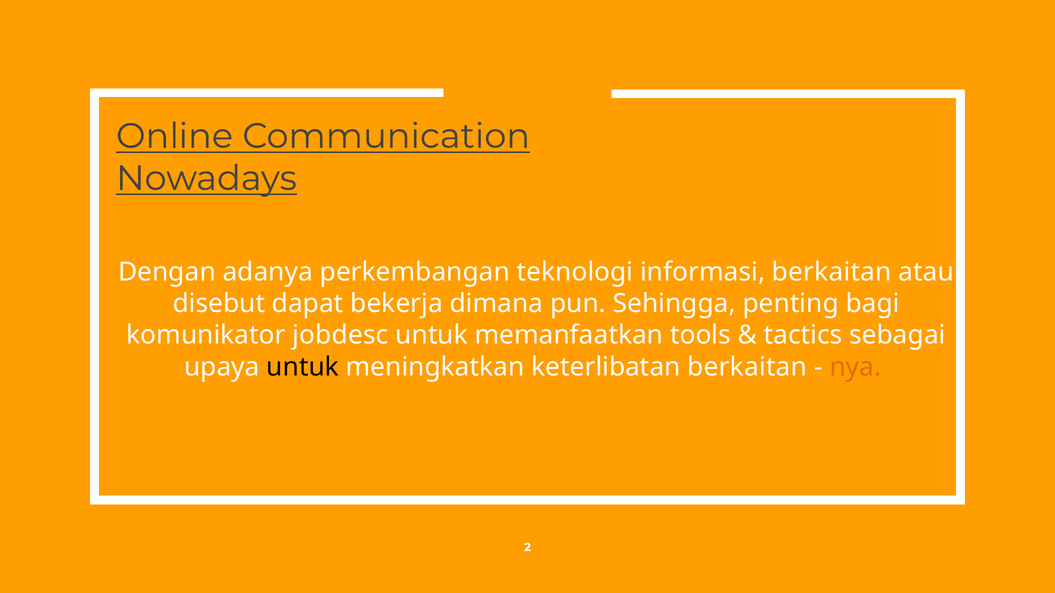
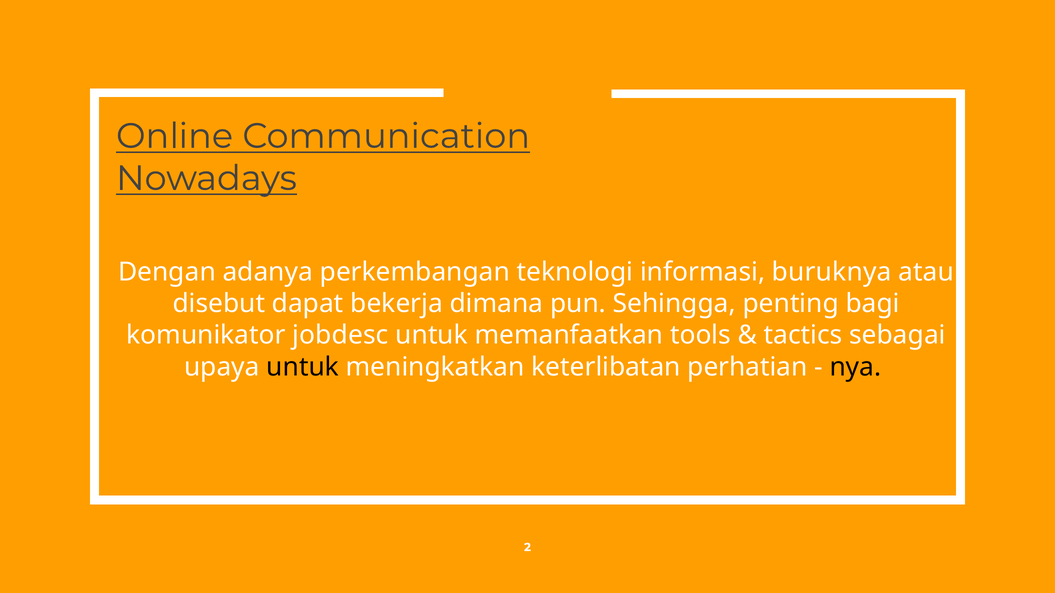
informasi berkaitan: berkaitan -> buruknya (832, 272)
keterlibatan berkaitan: berkaitan -> perhatian (747, 367)
nya colour: orange -> black (855, 367)
